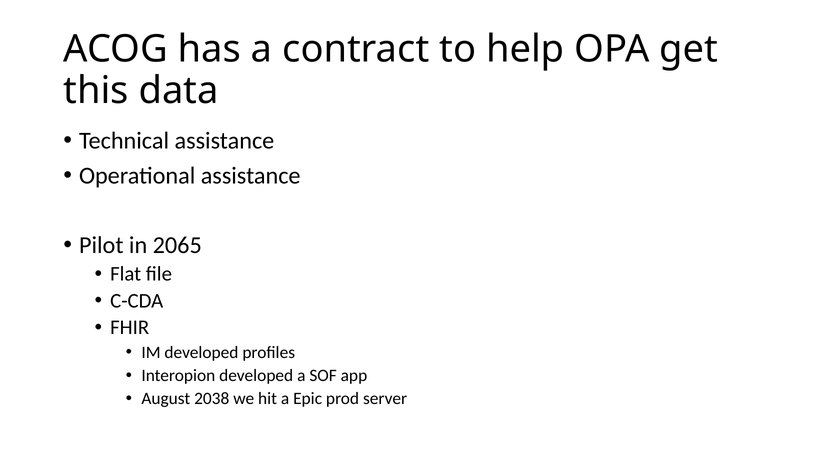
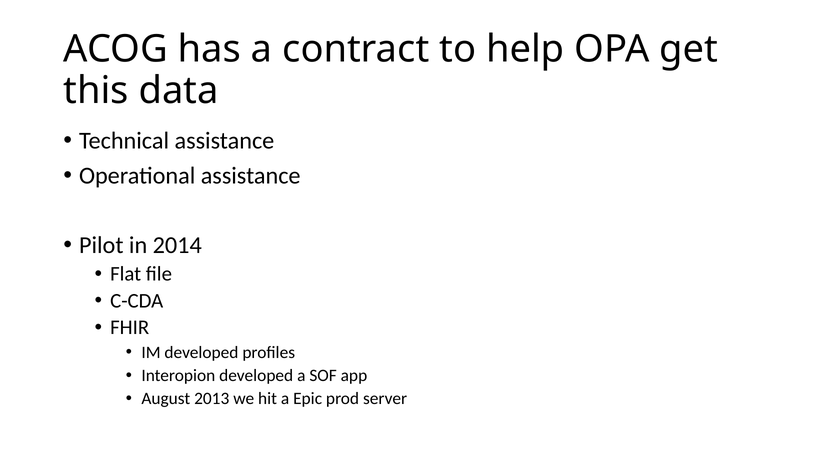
2065: 2065 -> 2014 (177, 245)
2038: 2038 -> 2013 (212, 399)
